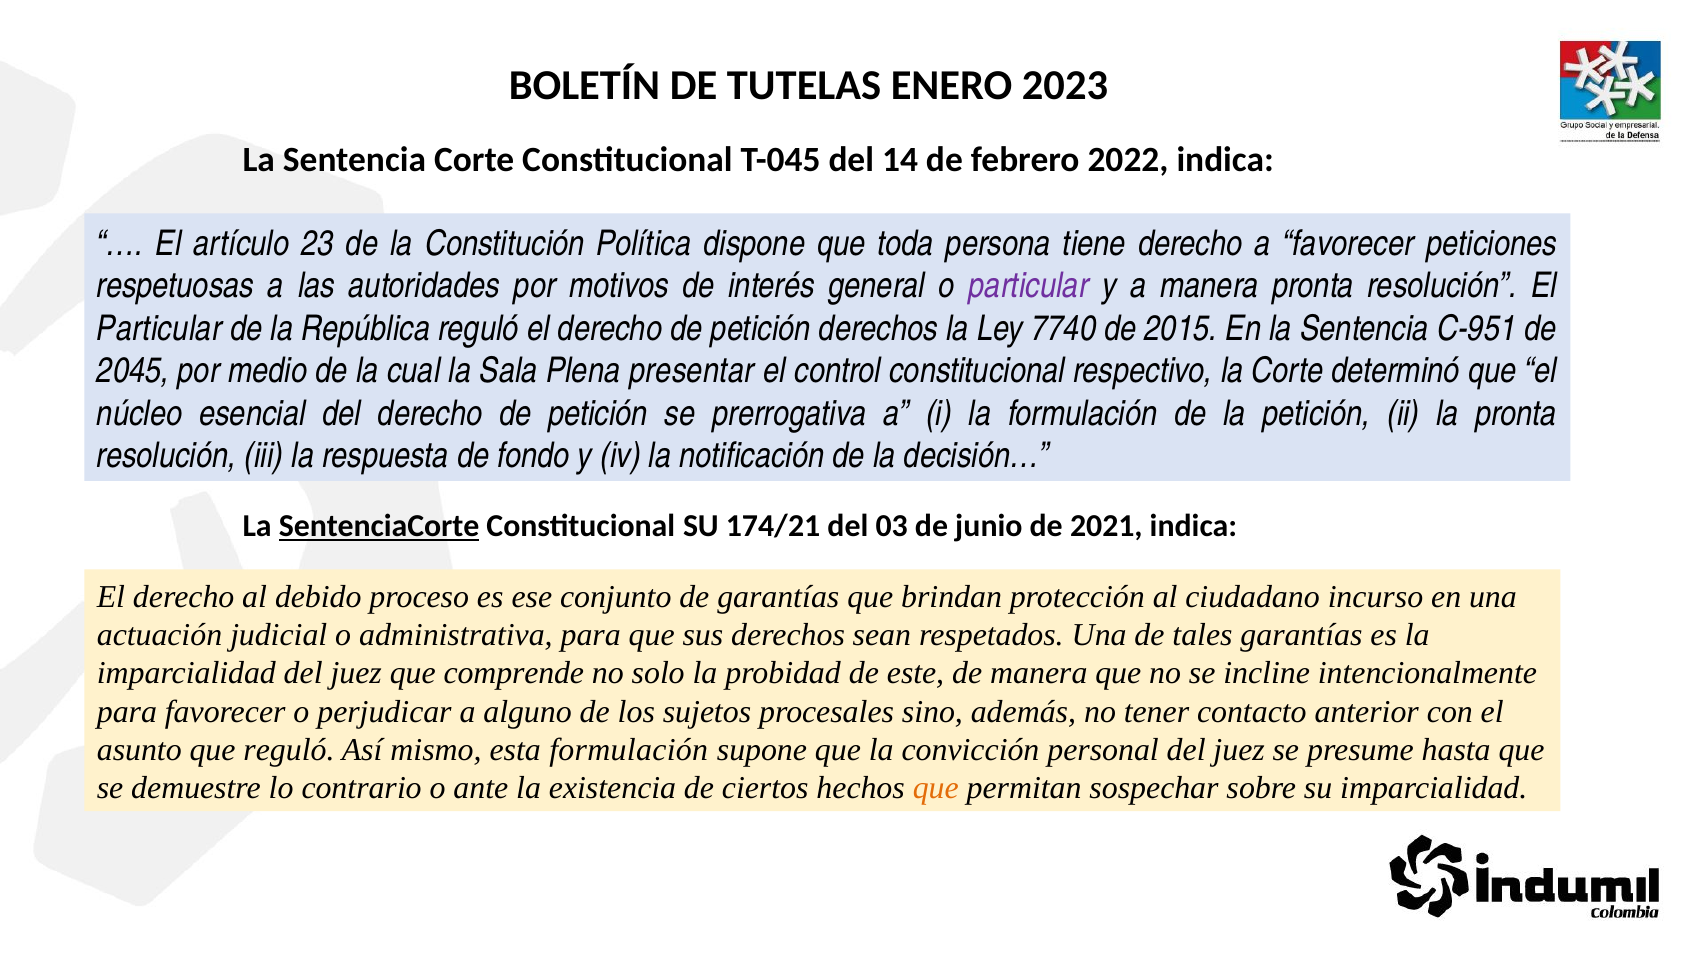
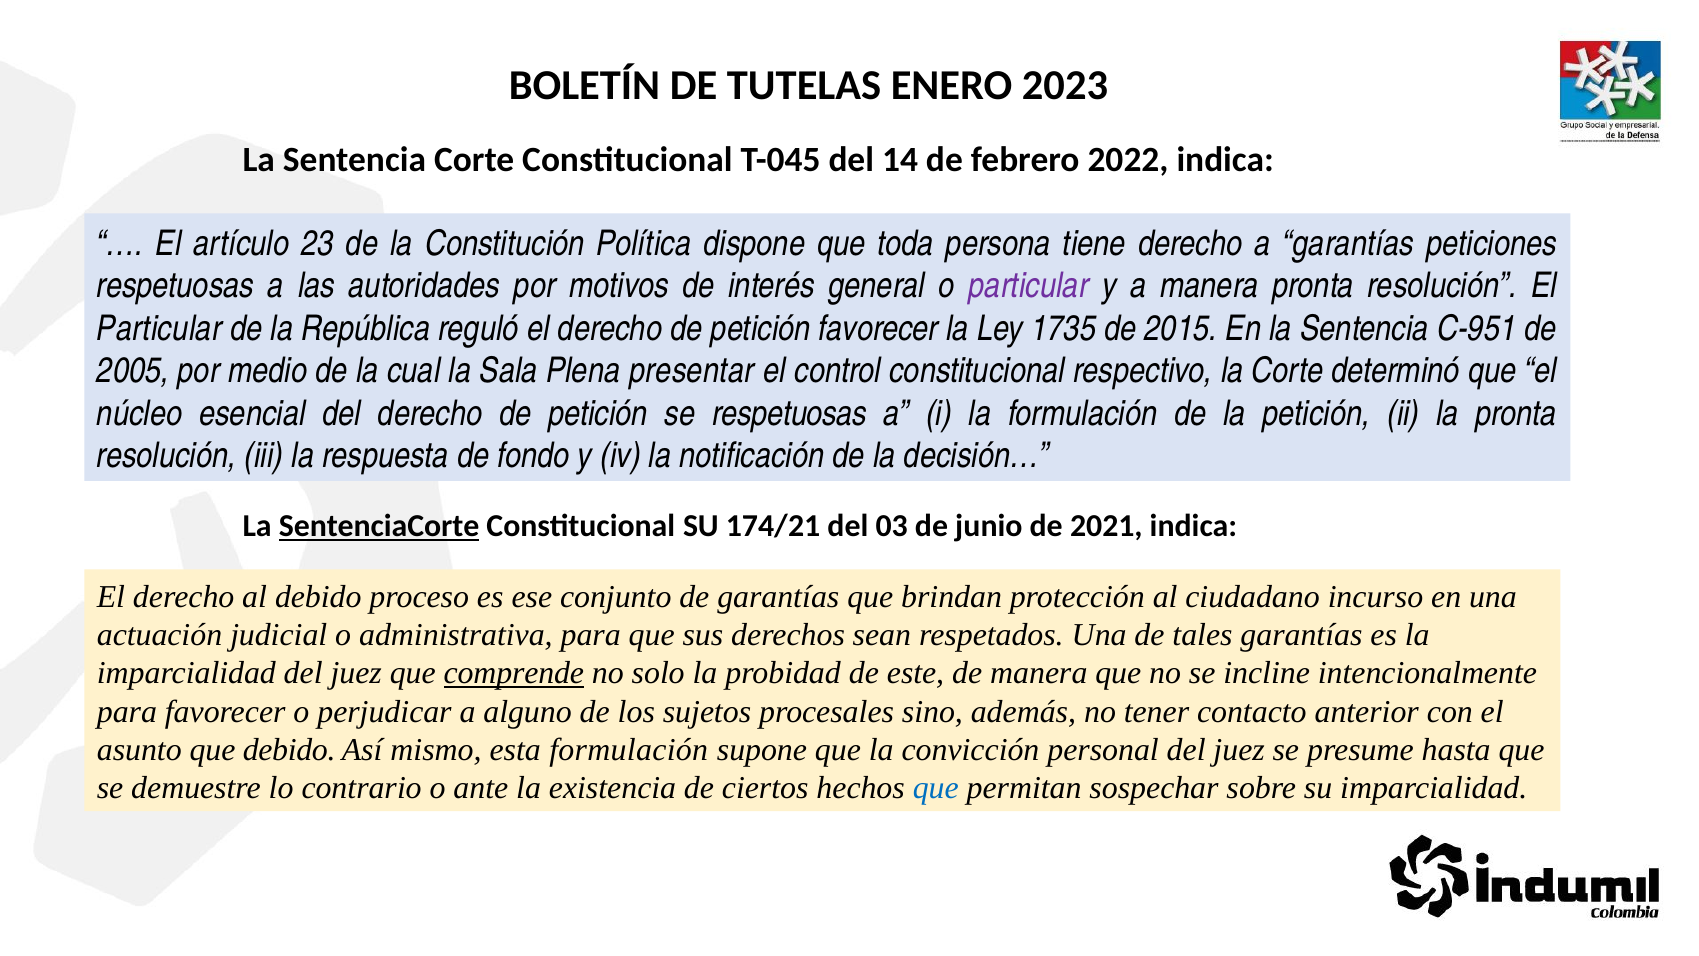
a favorecer: favorecer -> garantías (1349, 243)
petición derechos: derechos -> favorecer (879, 328)
7740: 7740 -> 1735 (1064, 328)
2045: 2045 -> 2005 (133, 371)
se prerrogativa: prerrogativa -> respetuosas (790, 413)
comprende underline: none -> present (514, 673)
que reguló: reguló -> debido (289, 750)
que colour: orange -> blue (936, 788)
